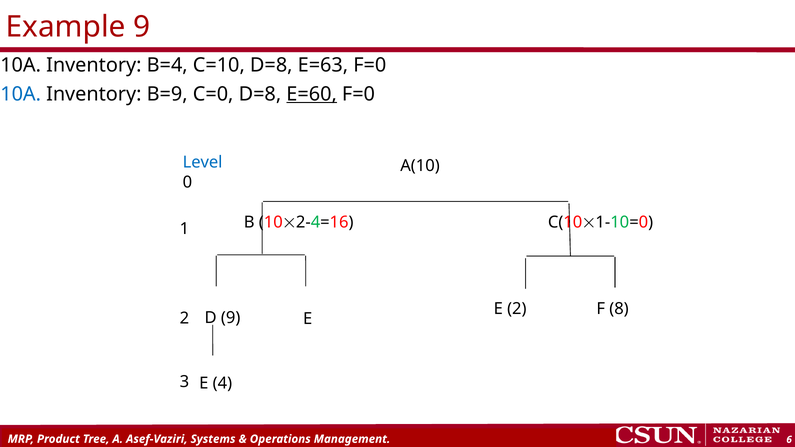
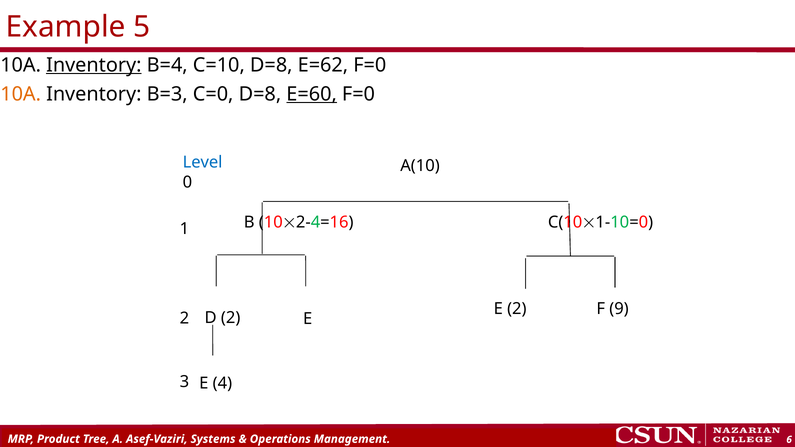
Example 9: 9 -> 5 (142, 27)
Inventory underline: none -> present (94, 65)
E=63: E=63 -> E=62 (323, 65)
10A colour: blue -> orange (21, 94)
B=9: B=9 -> B=3 (167, 94)
8: 8 -> 9 (619, 309)
D 9: 9 -> 2 (231, 318)
